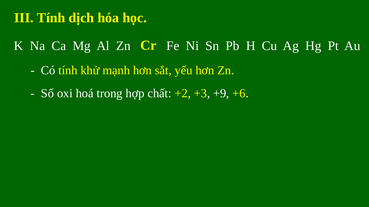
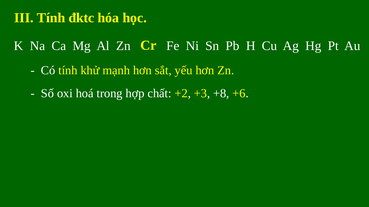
dịch: dịch -> đktc (81, 18)
+9: +9 -> +8 (221, 93)
